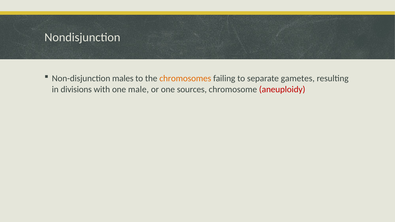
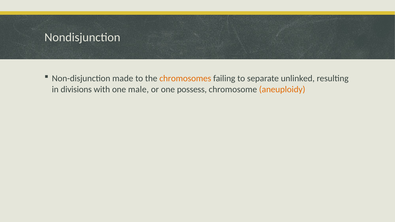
males: males -> made (123, 79)
gametes: gametes -> unlinked (298, 79)
sources: sources -> possess (192, 89)
aneuploidy colour: red -> orange (282, 89)
